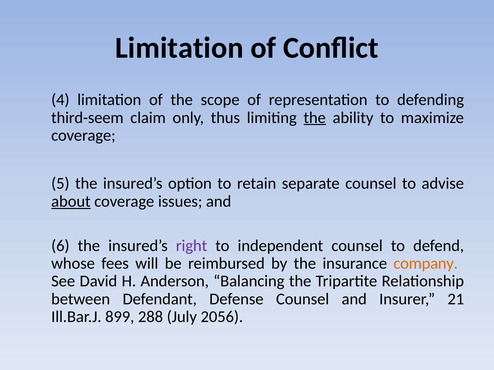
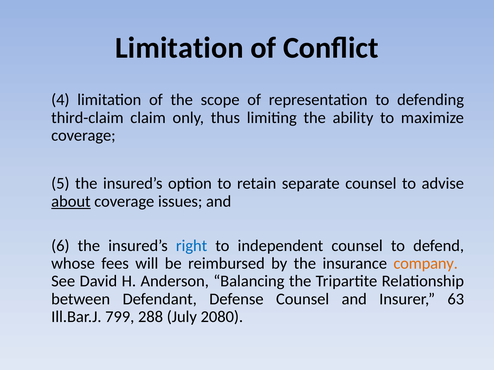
third-seem: third-seem -> third-claim (87, 118)
the underline: present -> none (315, 118)
right colour: purple -> blue (192, 246)
21: 21 -> 63 (456, 299)
899: 899 -> 799 (120, 317)
2056: 2056 -> 2080 (222, 317)
